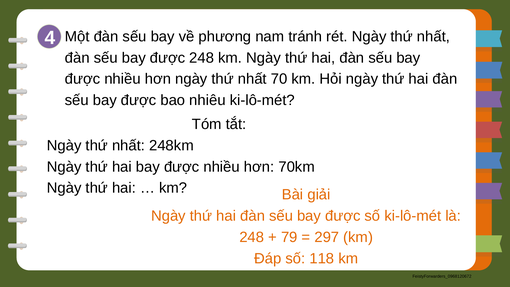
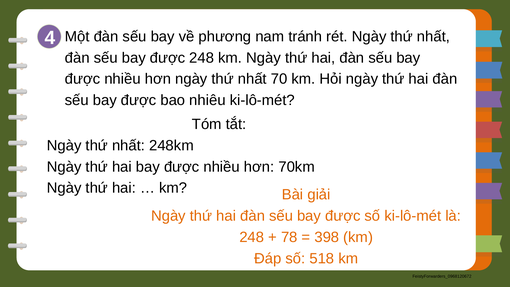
79: 79 -> 78 (289, 237)
297: 297 -> 398 (327, 237)
118: 118 -> 518 (322, 258)
